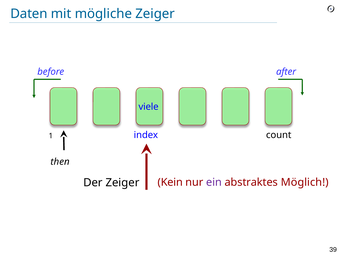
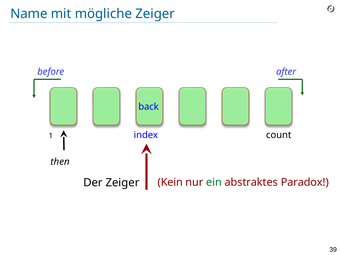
Daten: Daten -> Name (29, 14)
viele: viele -> back (149, 107)
ein colour: purple -> green (214, 182)
Möglich: Möglich -> Paradox (305, 182)
